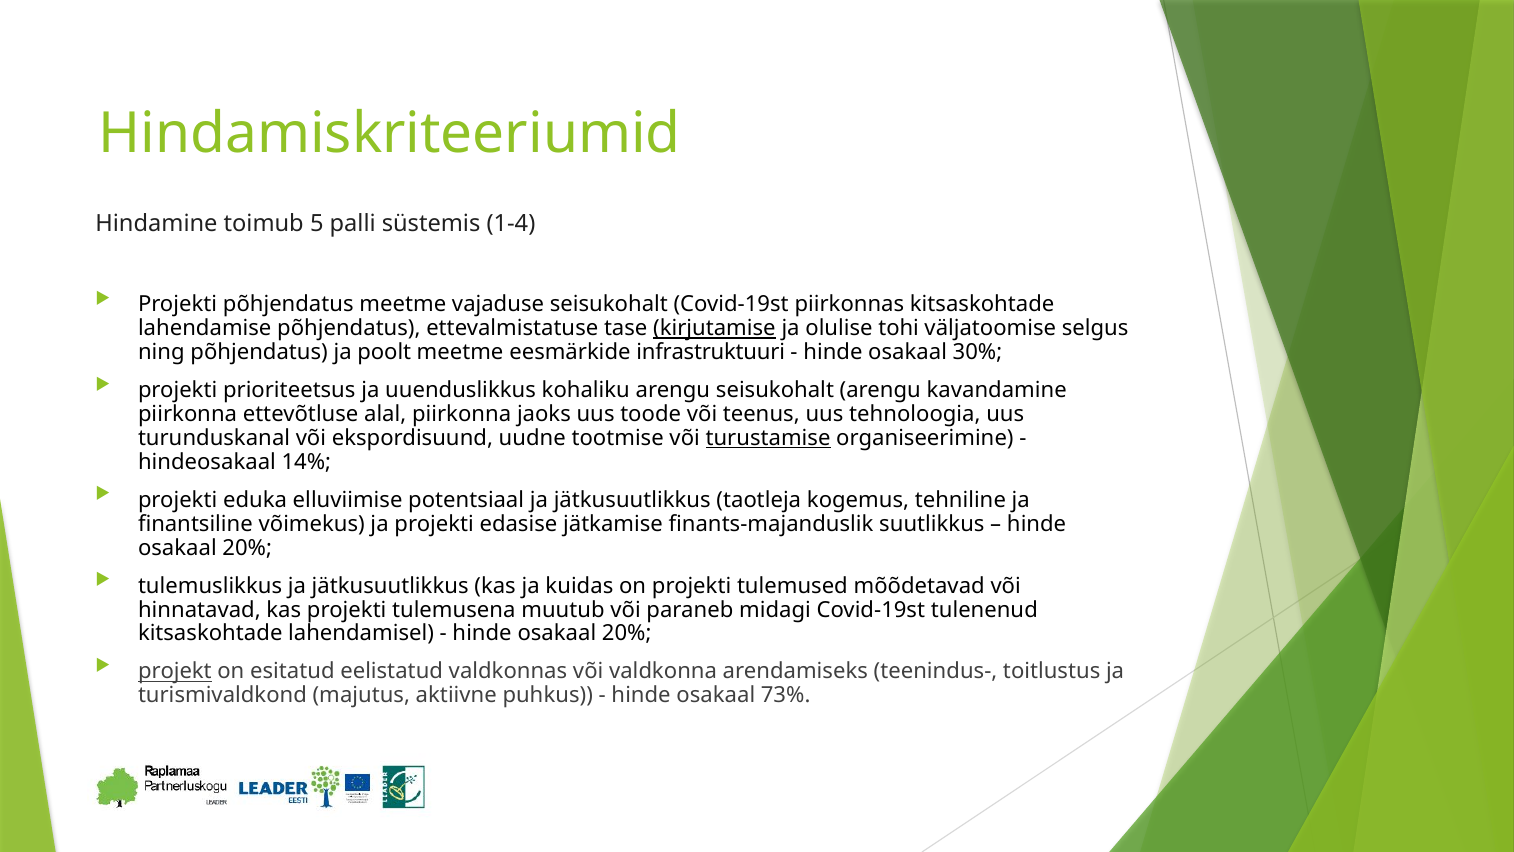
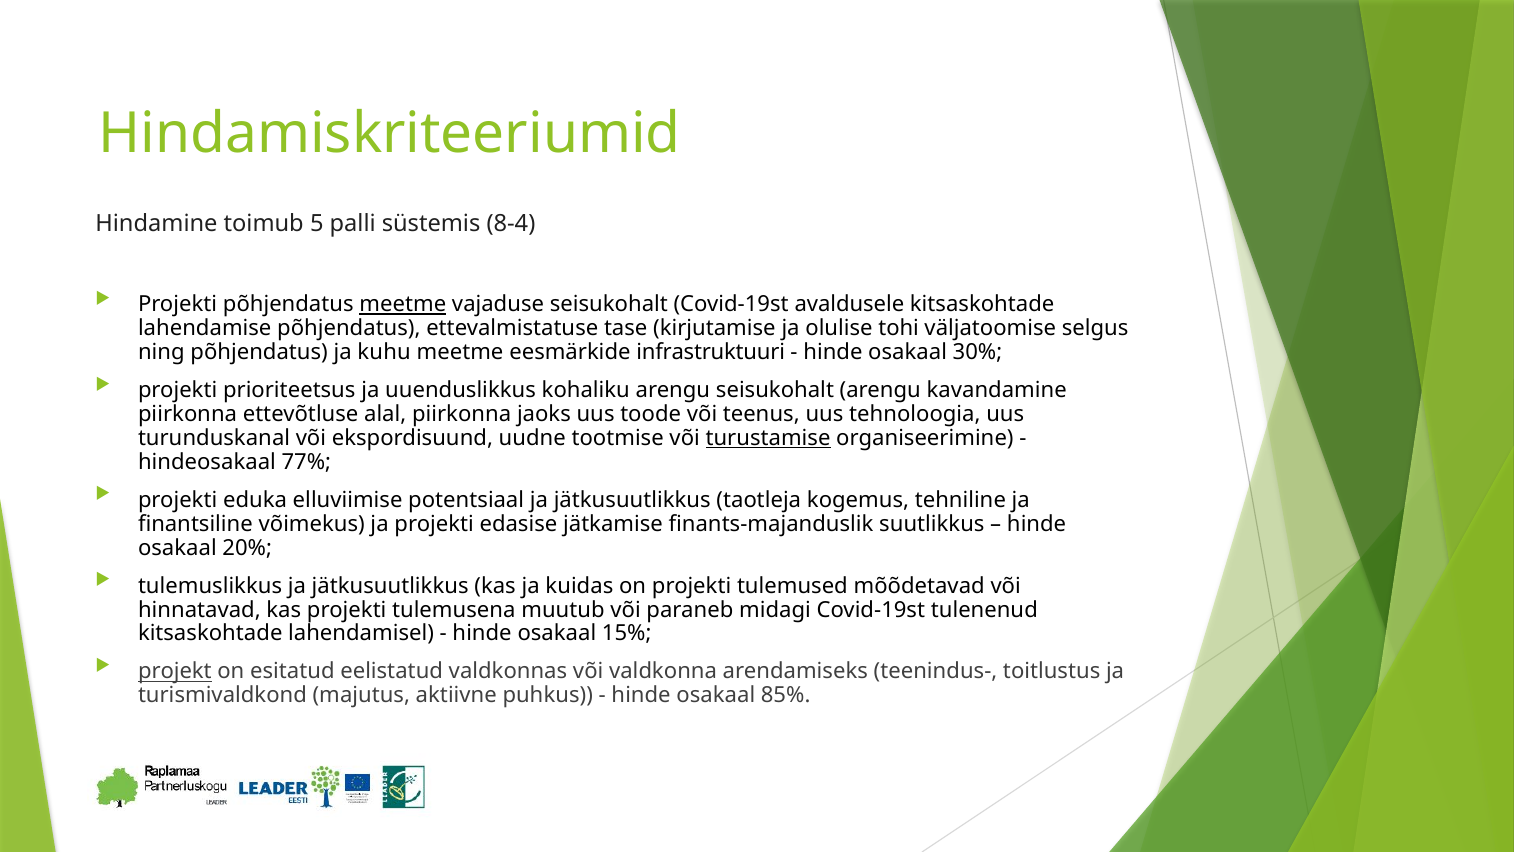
1-4: 1-4 -> 8-4 (511, 223)
meetme underline: none -> present (403, 304)
piirkonnas: piirkonnas -> avaldusele (849, 304)
kirjutamise underline: present -> none (714, 328)
poolt: poolt -> kuhu (384, 352)
14%: 14% -> 77% (306, 462)
20%: 20% -> 15% (627, 633)
73%: 73% -> 85% (786, 695)
